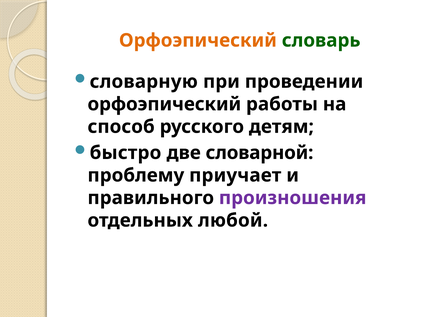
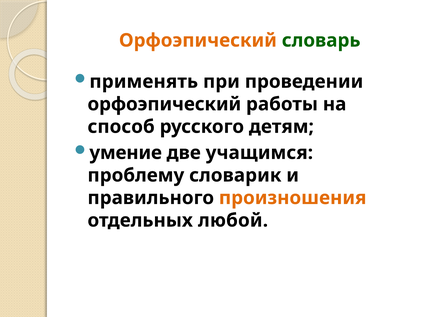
словарную: словарную -> применять (144, 82)
быстро: быстро -> умение (126, 153)
словарной: словарной -> учащимся (259, 153)
приучает: приучает -> словарик (235, 175)
произношения colour: purple -> orange (293, 198)
